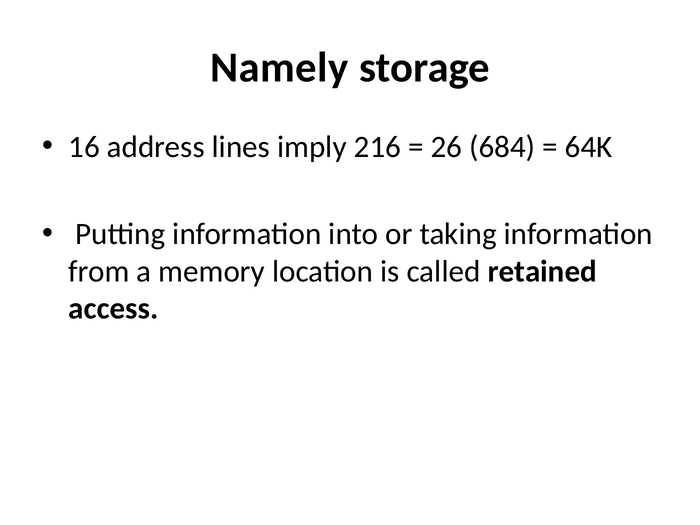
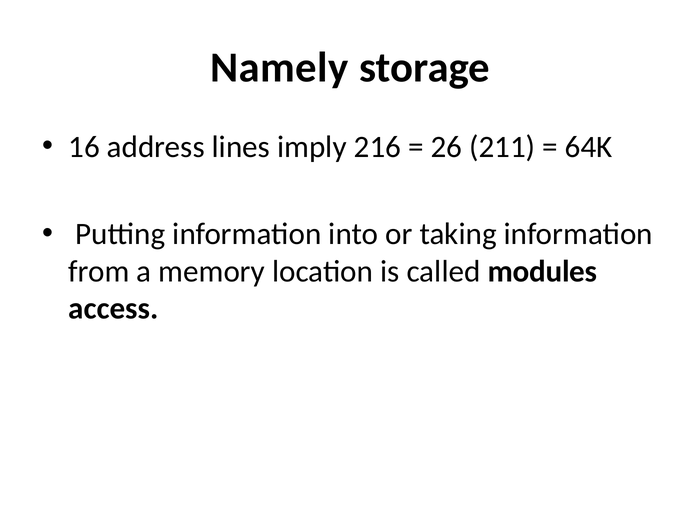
684: 684 -> 211 (502, 147)
retained: retained -> modules (542, 271)
